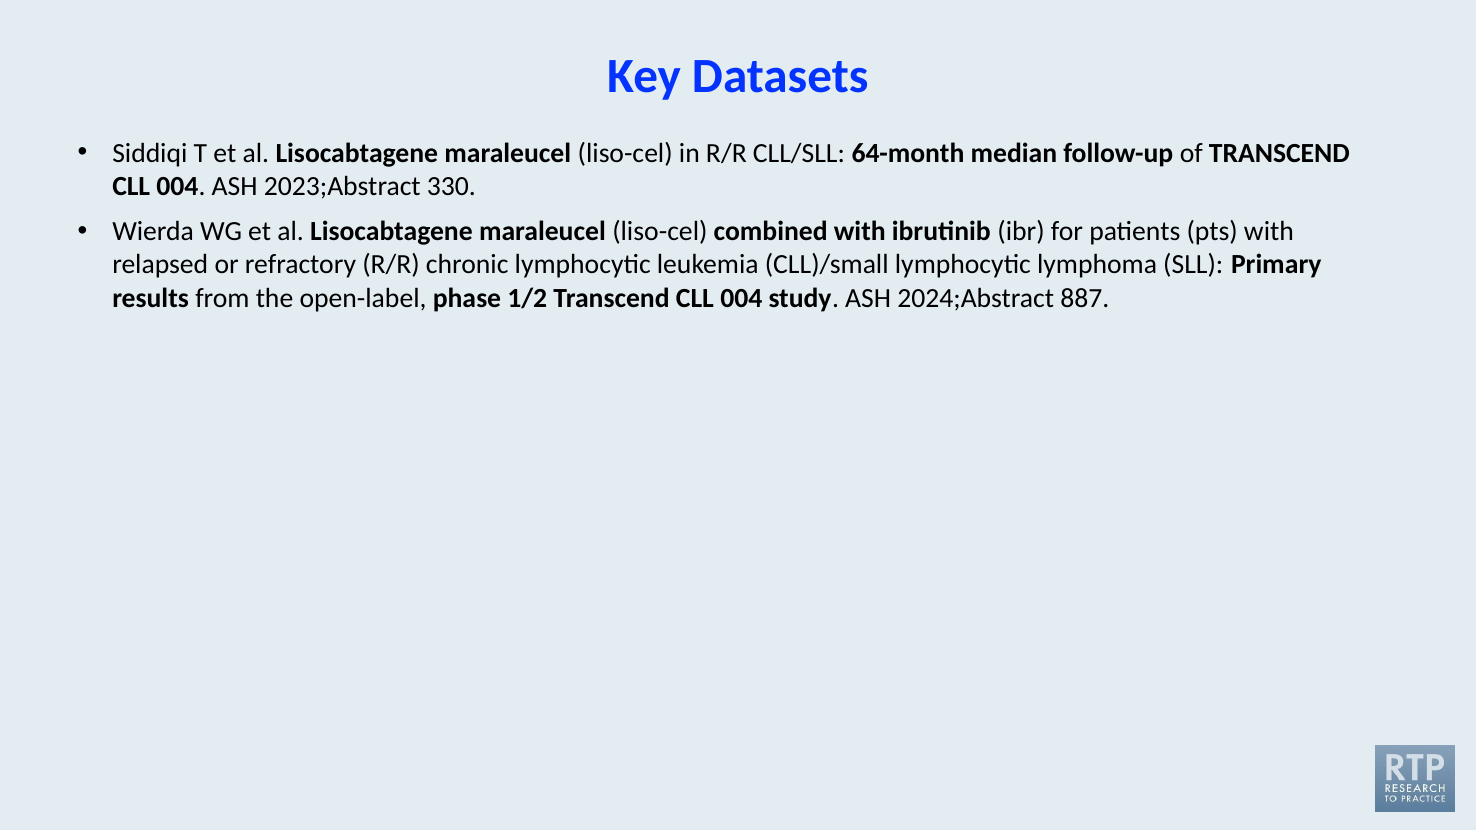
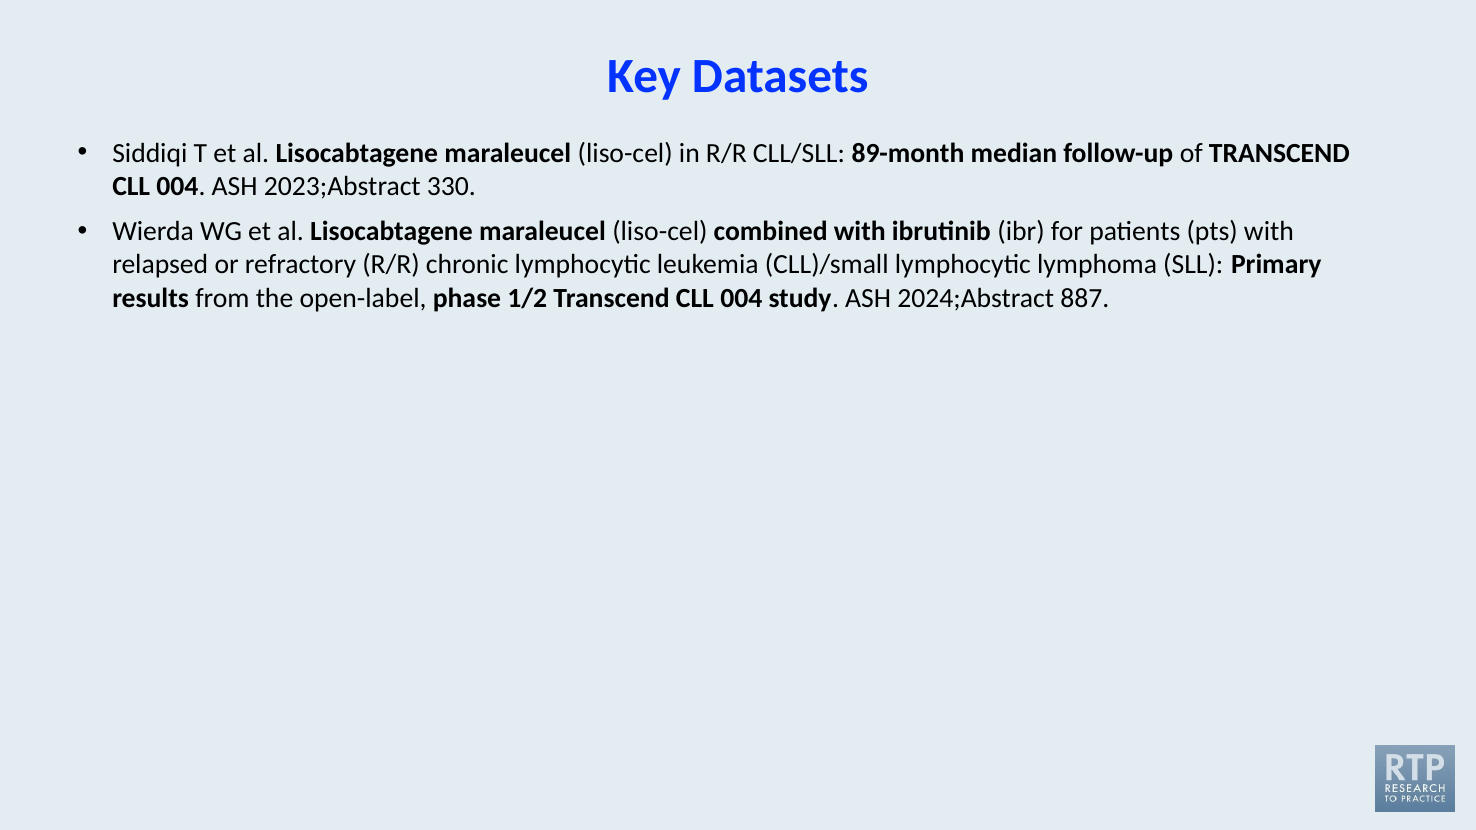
64-month: 64-month -> 89-month (908, 153)
